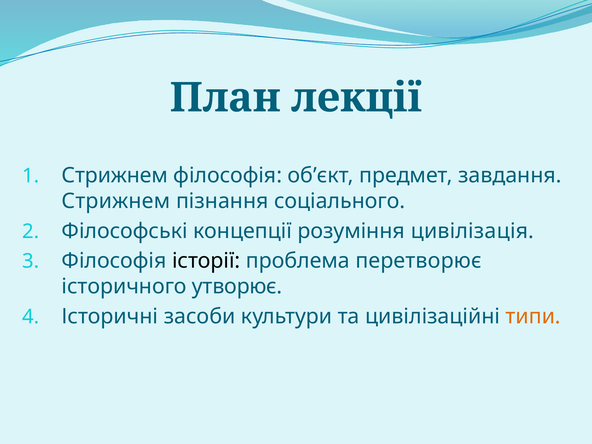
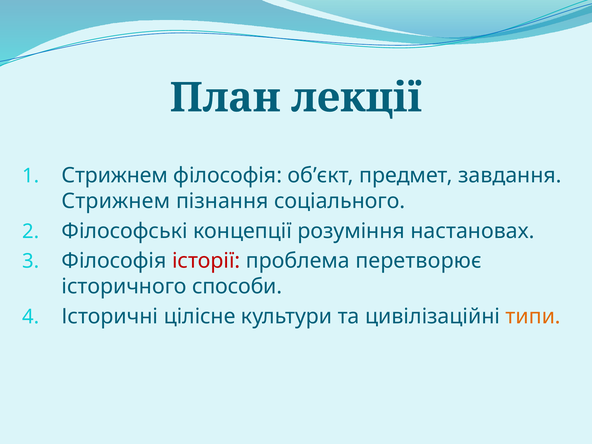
цивілізація: цивілізація -> настановах (472, 231)
історії colour: black -> red (206, 261)
утворює: утворює -> способи (237, 287)
засоби: засоби -> цілісне (200, 316)
